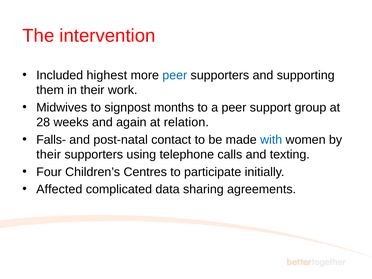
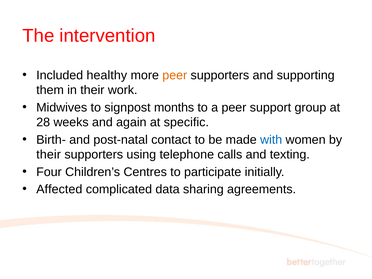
highest: highest -> healthy (107, 75)
peer colour: blue -> orange (175, 75)
relation: relation -> specific (186, 122)
Falls-: Falls- -> Birth- (51, 140)
